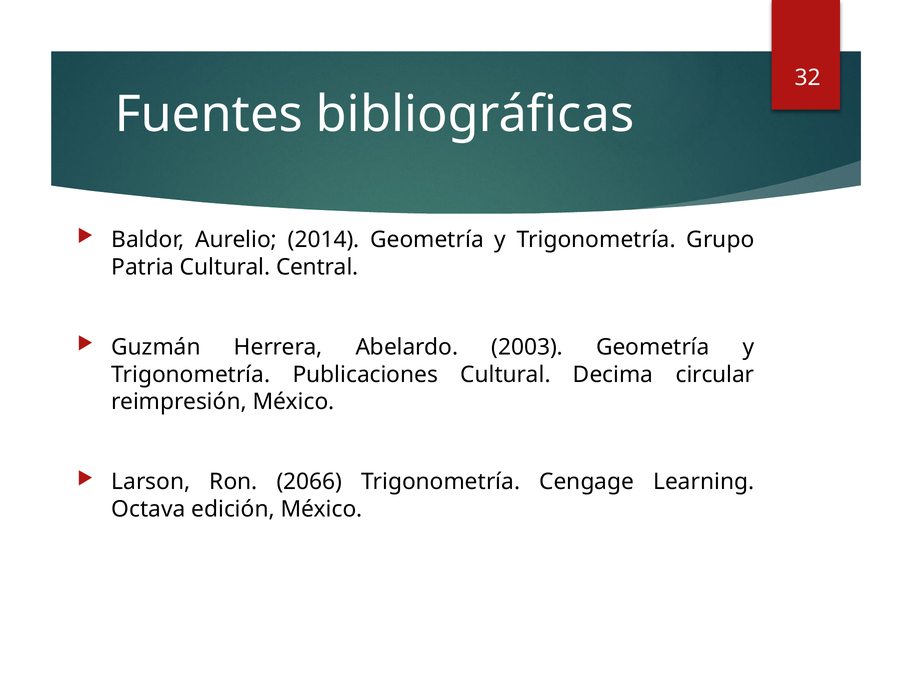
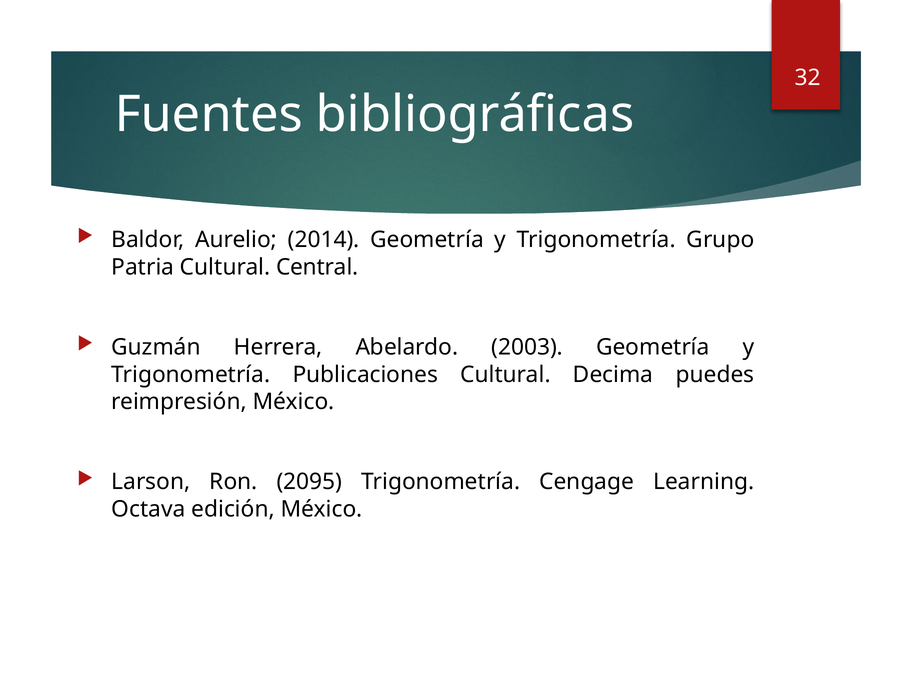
circular: circular -> puedes (715, 374)
2066: 2066 -> 2095 (309, 481)
